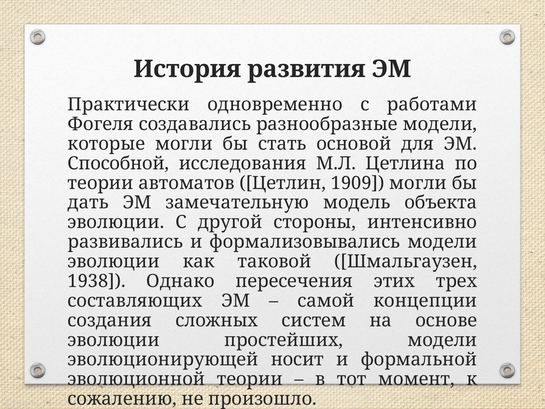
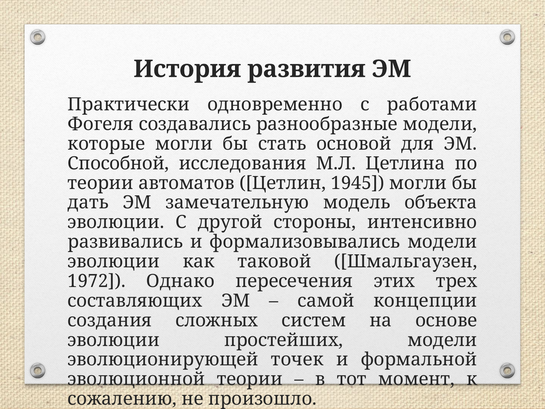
1909: 1909 -> 1945 (358, 183)
1938: 1938 -> 1972 (97, 281)
носит: носит -> точек (297, 359)
